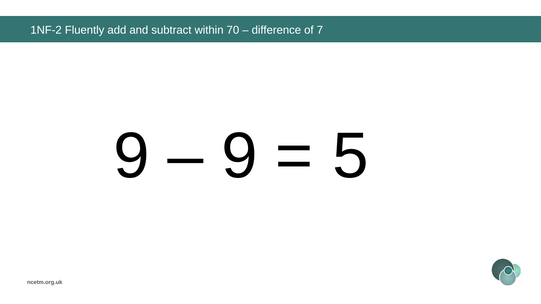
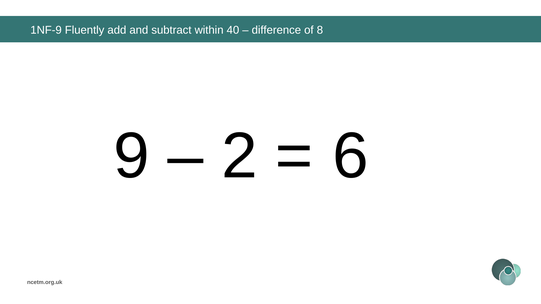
1NF-2: 1NF-2 -> 1NF-9 (46, 30)
70: 70 -> 40 (233, 30)
7: 7 -> 8 (320, 30)
9: 9 -> 2 (239, 156)
5: 5 -> 6 (350, 156)
